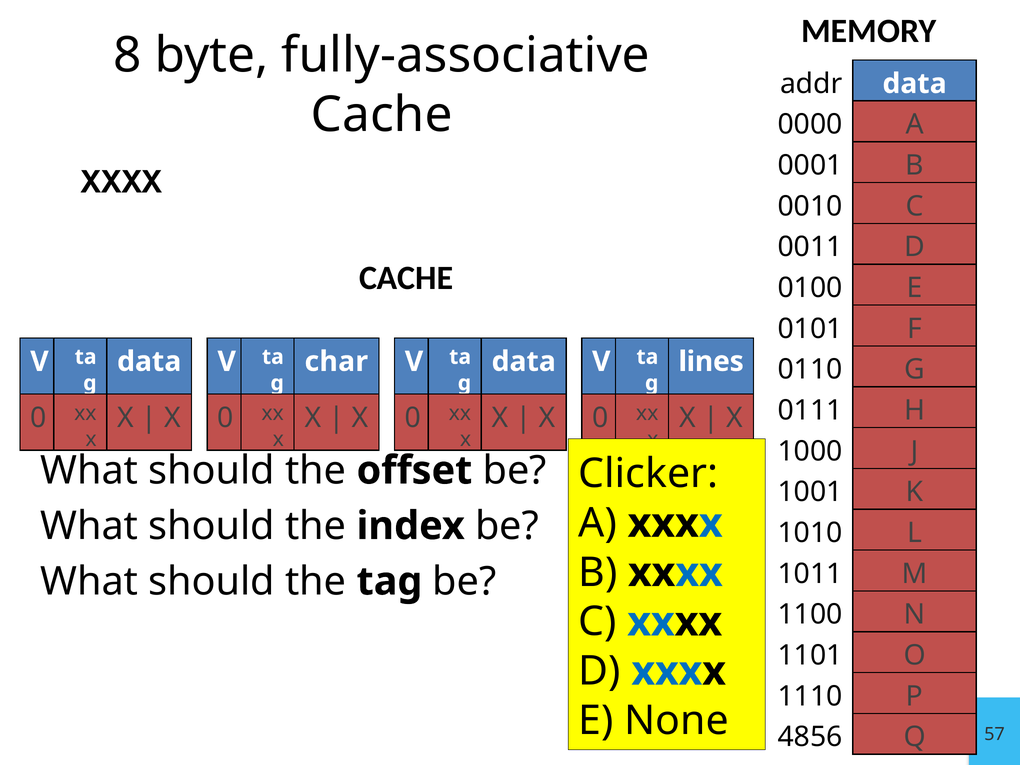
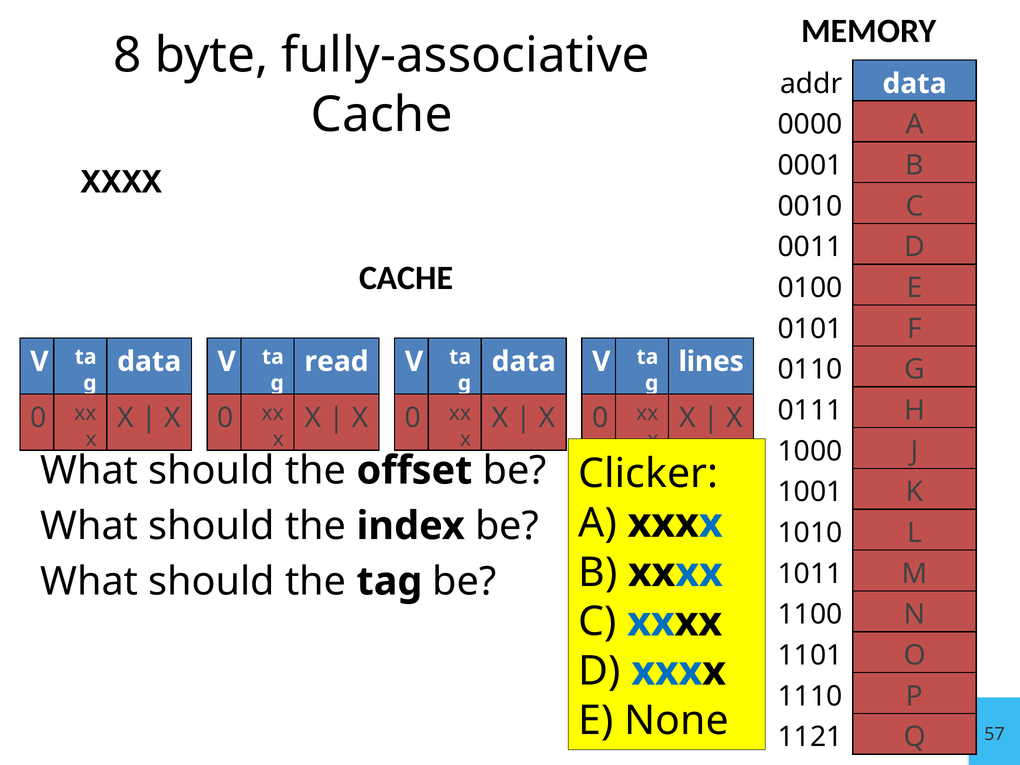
char: char -> read (336, 362)
4856: 4856 -> 1121 (810, 737)
